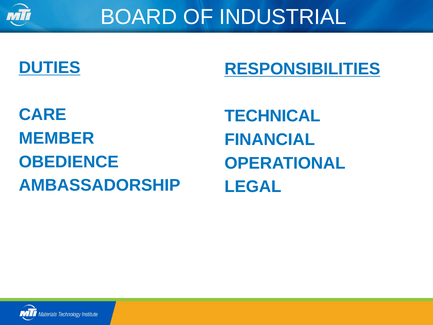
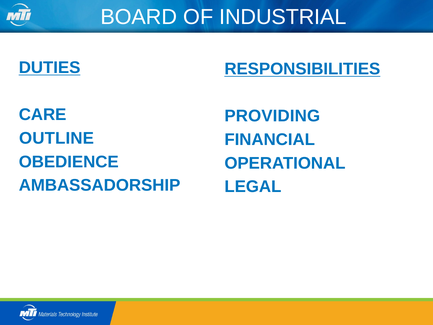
TECHNICAL: TECHNICAL -> PROVIDING (272, 116)
MEMBER: MEMBER -> OUTLINE (57, 138)
